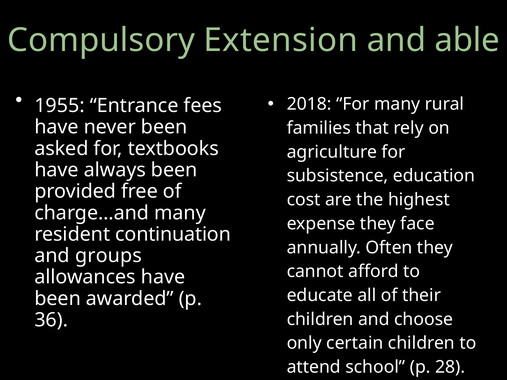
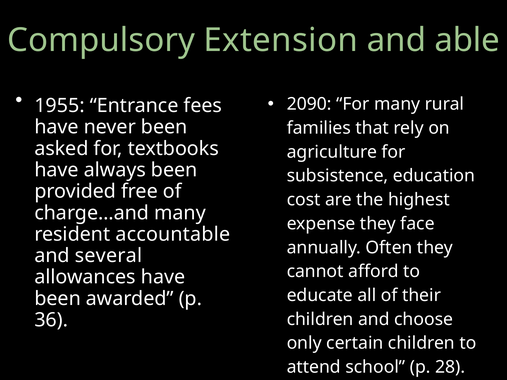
2018: 2018 -> 2090 (309, 104)
continuation: continuation -> accountable (173, 234)
groups: groups -> several (109, 256)
